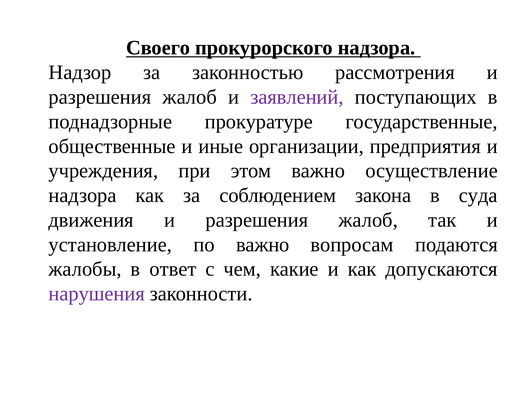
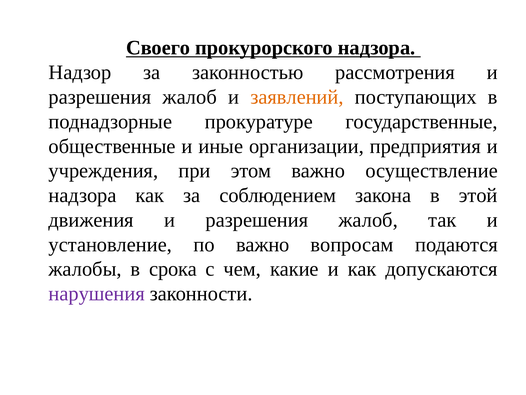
заявлений colour: purple -> orange (297, 97)
суда: суда -> этой (478, 195)
ответ: ответ -> срока (173, 269)
